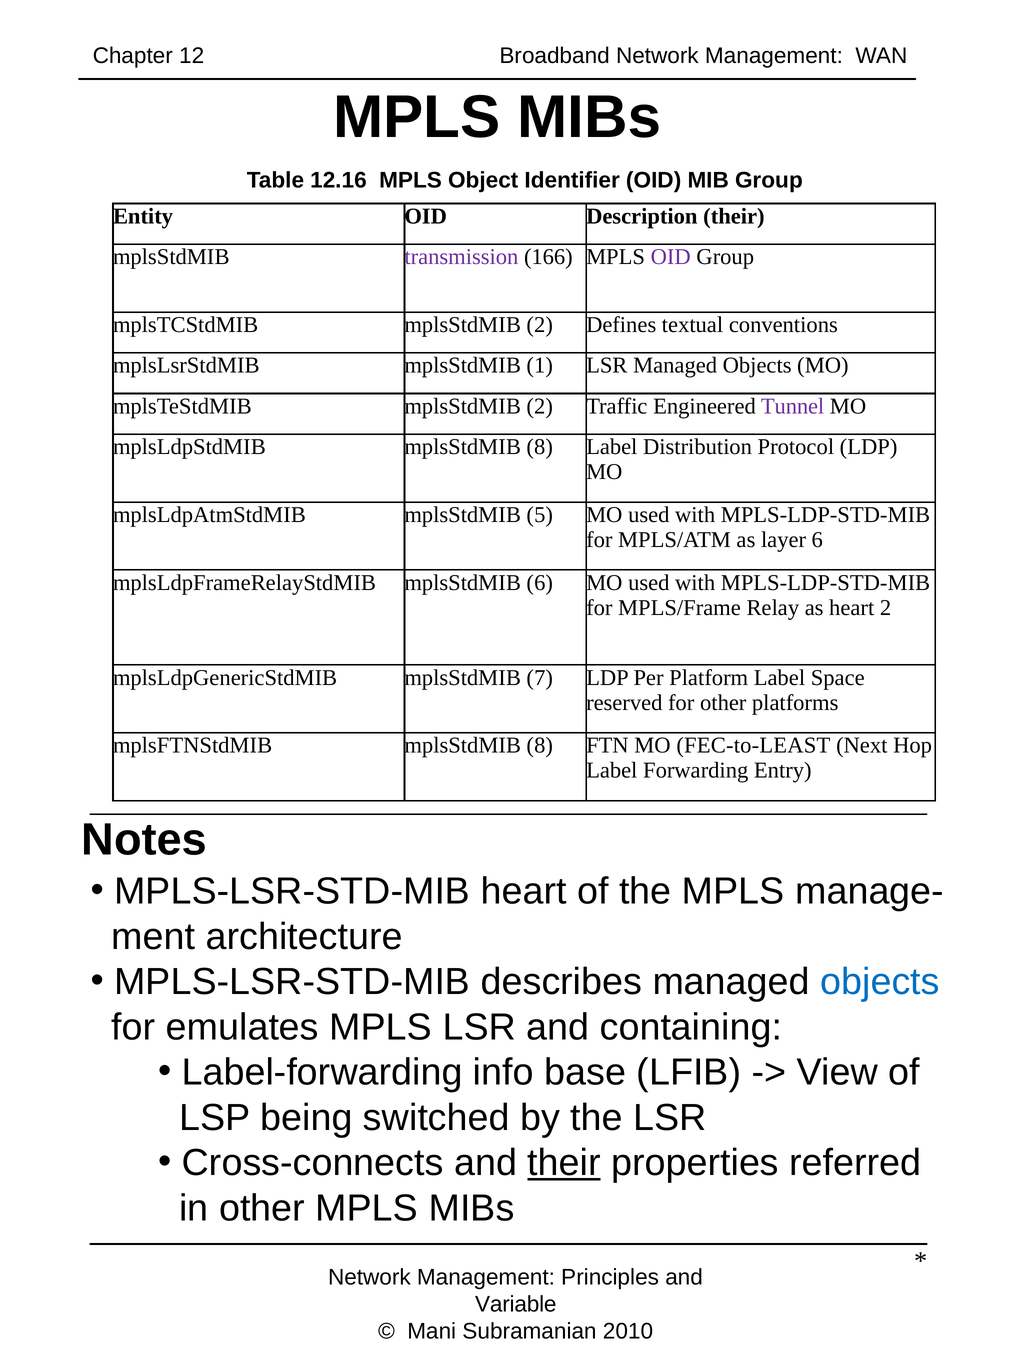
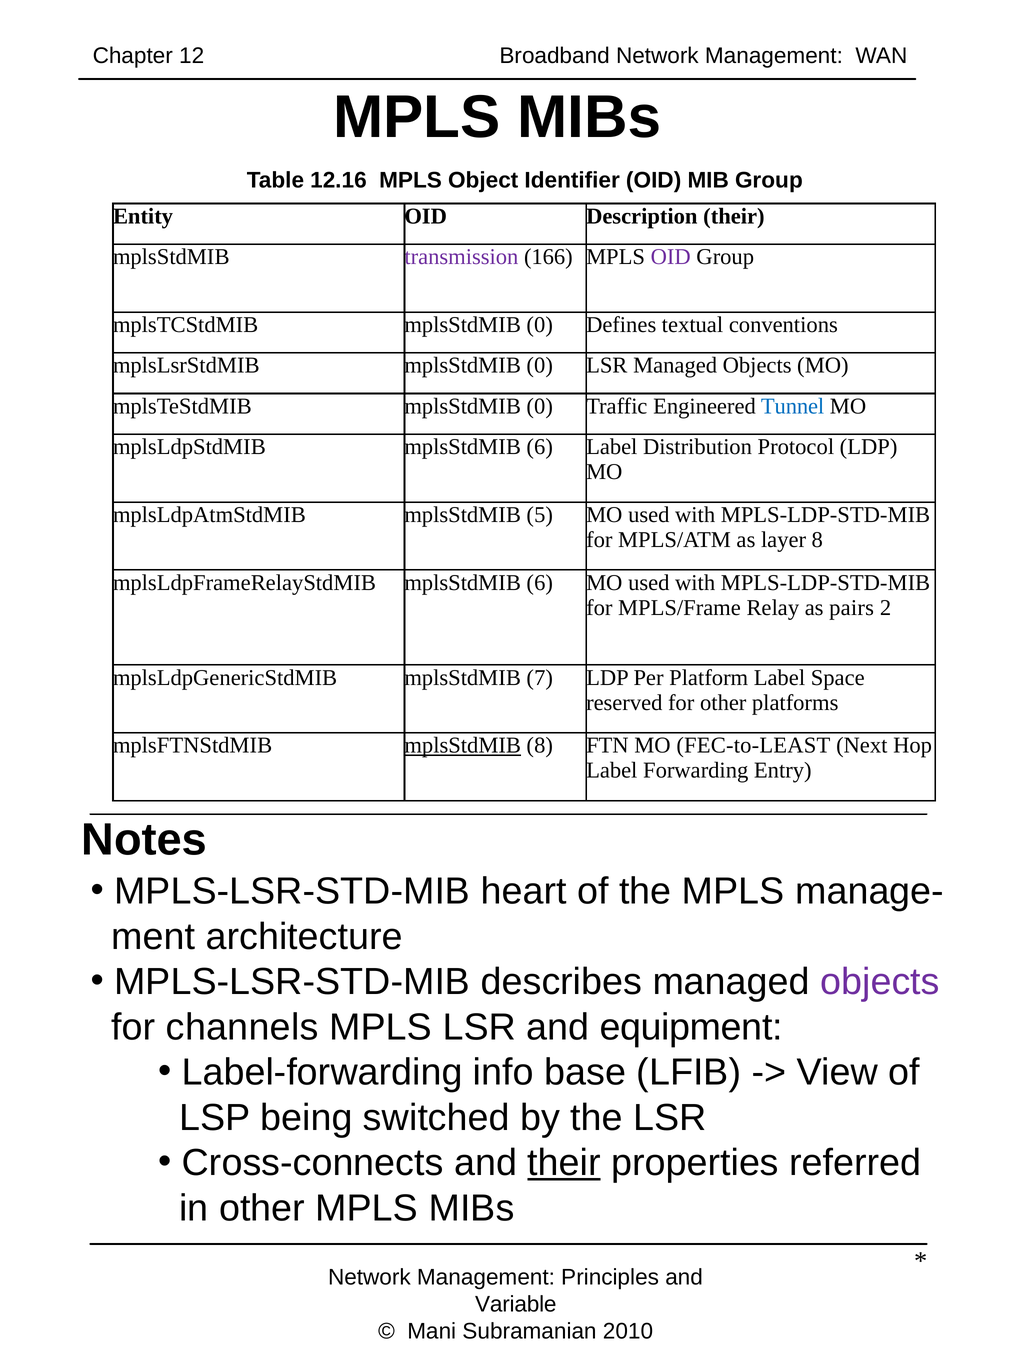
mplsTCStdMIB mplsStdMIB 2: 2 -> 0 (540, 325)
mplsLsrStdMIB mplsStdMIB 1: 1 -> 0 (540, 365)
mplsTeStdMIB mplsStdMIB 2: 2 -> 0 (540, 406)
Tunnel colour: purple -> blue (793, 406)
mplsLdpStdMIB mplsStdMIB 8: 8 -> 6 (540, 447)
layer 6: 6 -> 8 (817, 539)
as heart: heart -> pairs (852, 607)
mplsStdMIB underline: none -> present (463, 745)
objects colour: blue -> purple (880, 981)
emulates: emulates -> channels (242, 1027)
containing: containing -> equipment (691, 1027)
